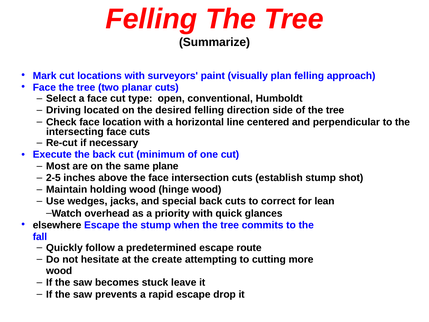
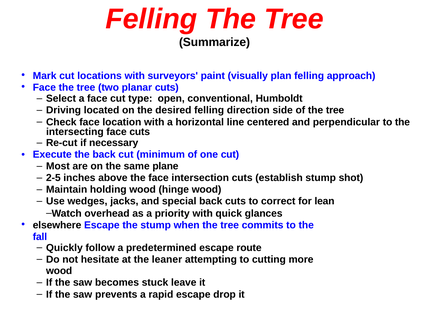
create: create -> leaner (167, 259)
